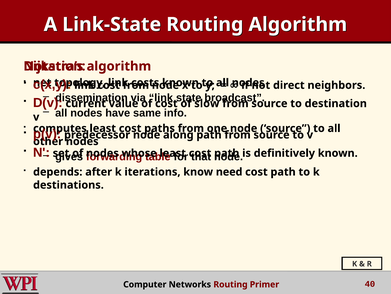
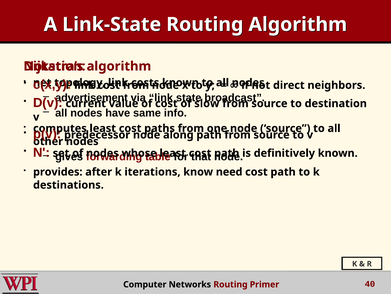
dissemination: dissemination -> advertisement (91, 98)
depends: depends -> provides (58, 172)
